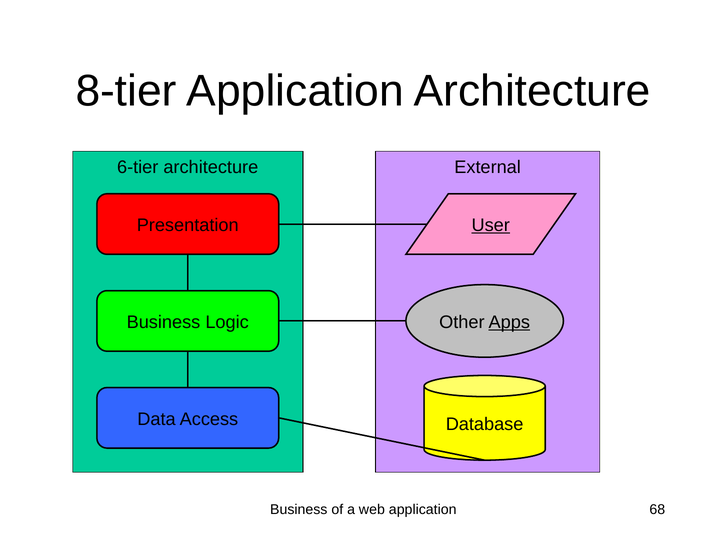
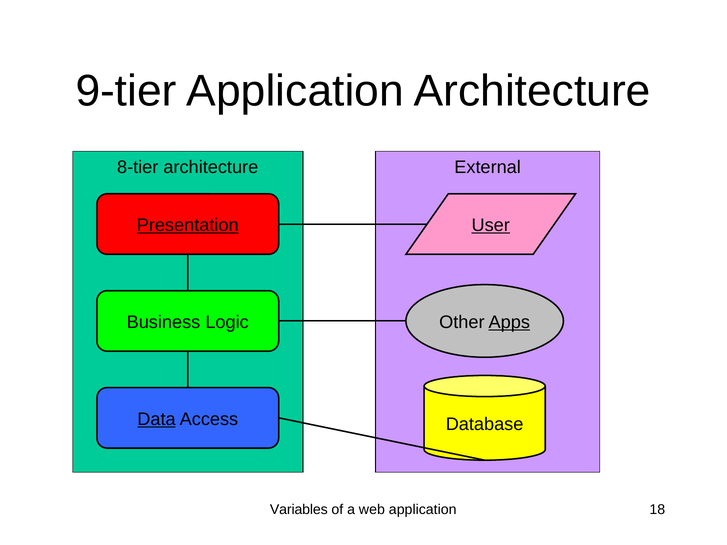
8-tier: 8-tier -> 9-tier (126, 91)
6-tier: 6-tier -> 8-tier (138, 167)
Presentation underline: none -> present (188, 225)
Data underline: none -> present (156, 419)
Business: Business -> Variables (299, 510)
68: 68 -> 18 (657, 510)
